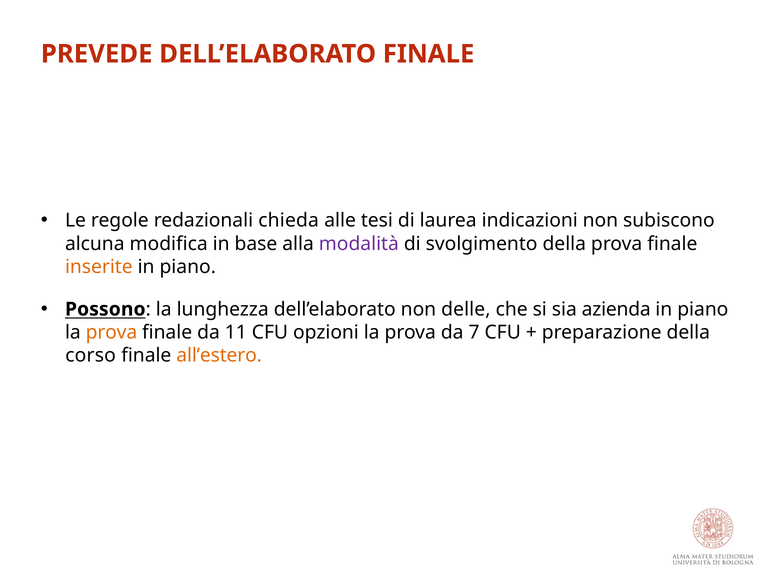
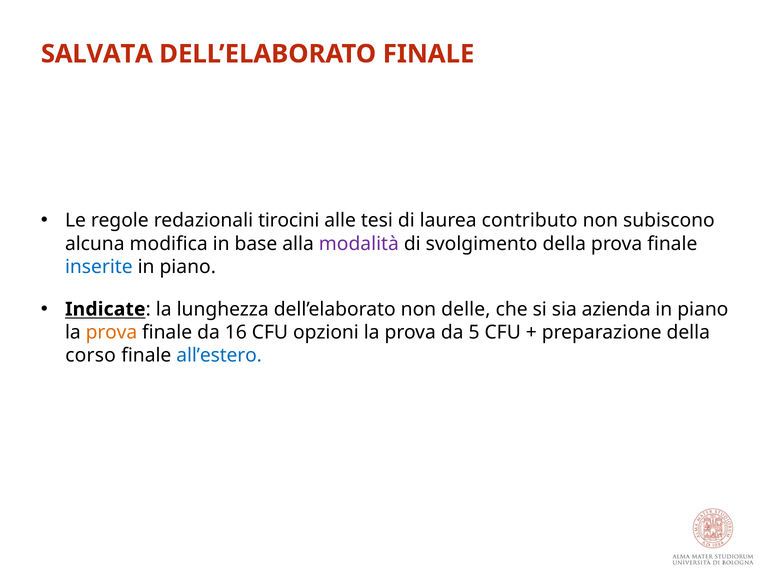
PREVEDE: PREVEDE -> SALVATA (97, 54)
chieda: chieda -> tirocini (289, 221)
indicazioni: indicazioni -> contributo (530, 221)
inserite colour: orange -> blue (99, 267)
Possono: Possono -> Indicate (105, 309)
11: 11 -> 16 (236, 332)
7: 7 -> 5 (474, 332)
all’estero colour: orange -> blue (219, 356)
